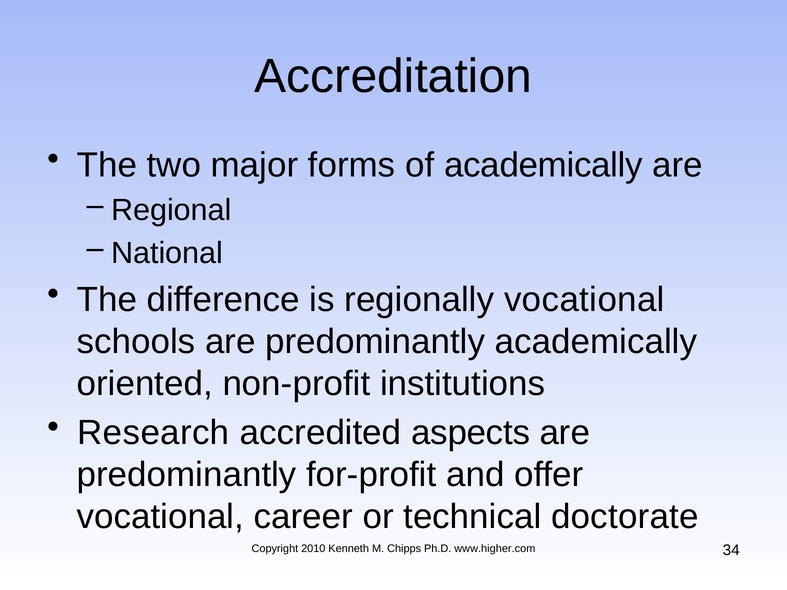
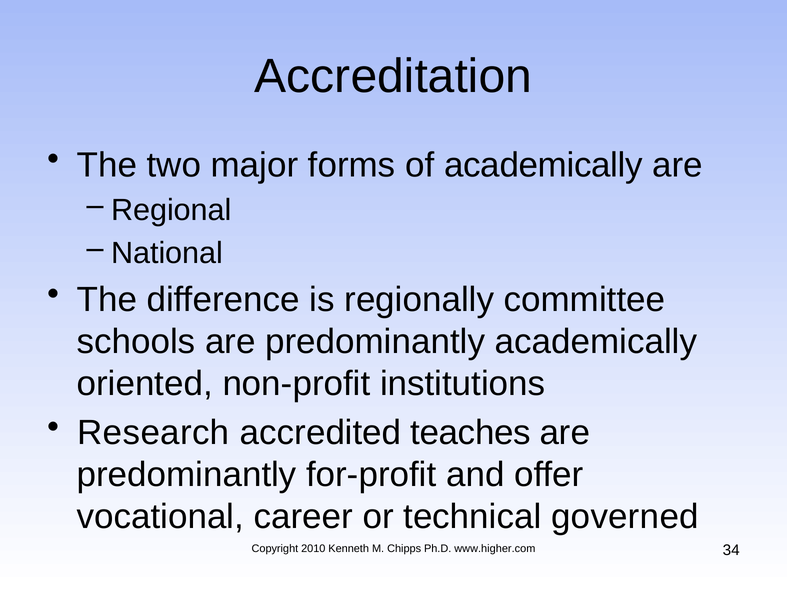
regionally vocational: vocational -> committee (585, 300)
aspects: aspects -> teaches (471, 433)
doctorate: doctorate -> governed (625, 517)
